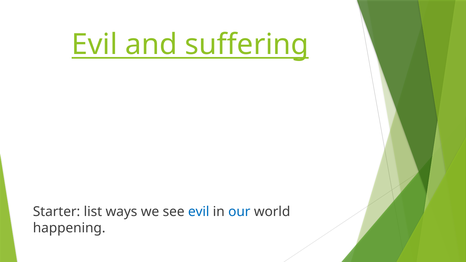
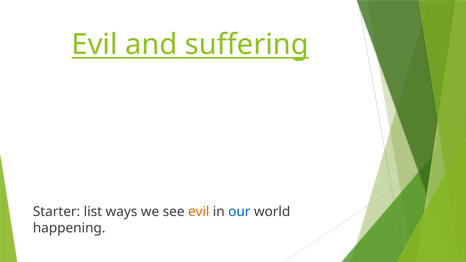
evil colour: blue -> orange (199, 212)
